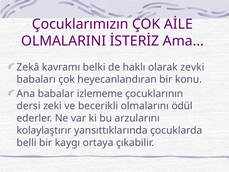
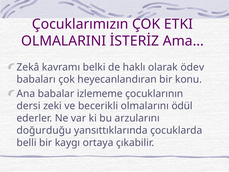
AİLE: AİLE -> ETKI (178, 24)
zevki: zevki -> ödev (192, 67)
kolaylaştırır: kolaylaştırır -> doğurduğu (44, 130)
